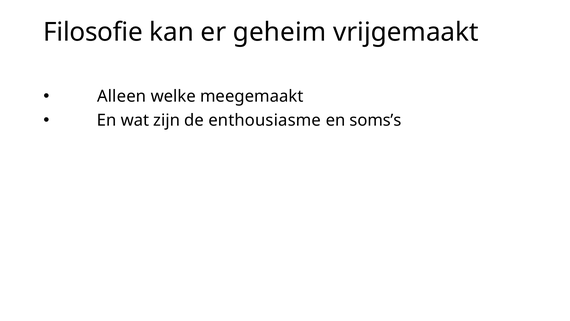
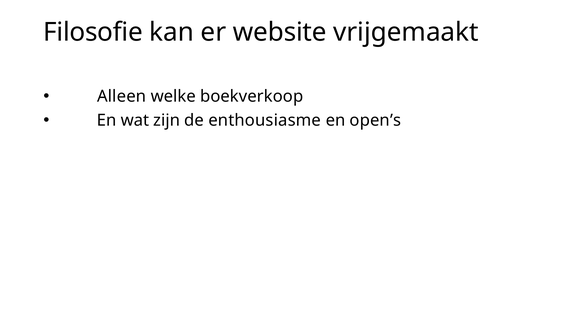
geheim: geheim -> website (280, 32)
meegemaakt: meegemaakt -> boekverkoop (252, 96)
soms’s: soms’s -> open’s (375, 120)
